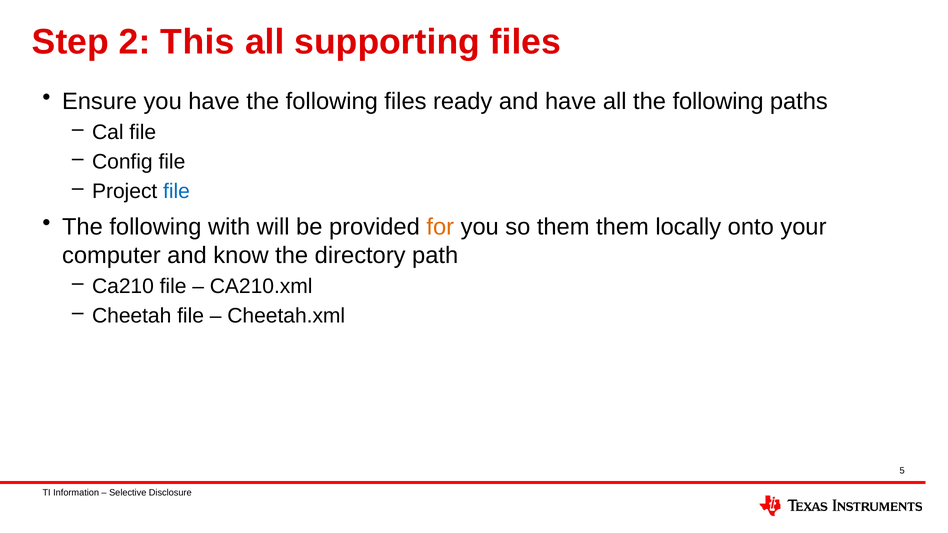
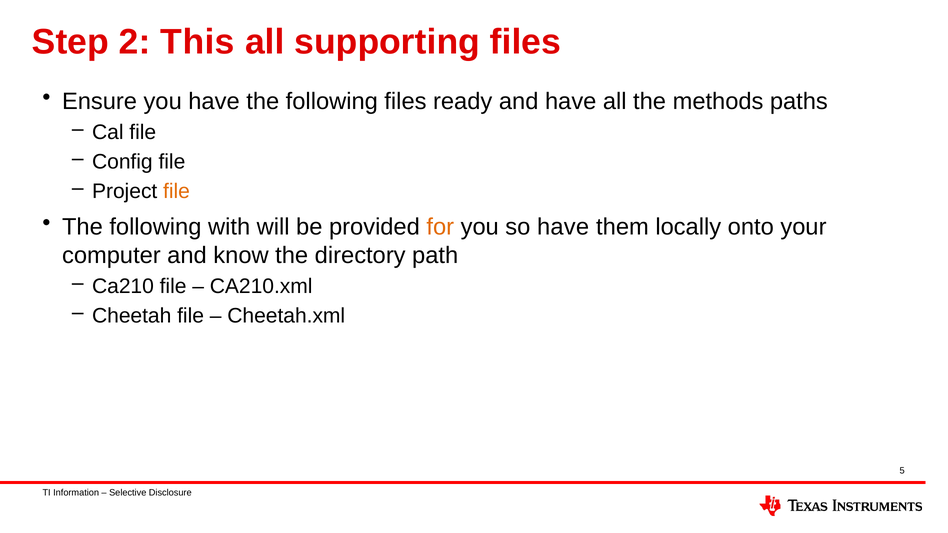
all the following: following -> methods (718, 101)
file colour: blue -> orange (177, 191)
so them: them -> have (563, 227)
